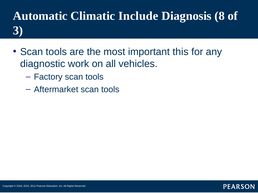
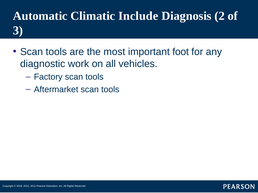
8: 8 -> 2 (220, 16)
this: this -> foot (181, 52)
